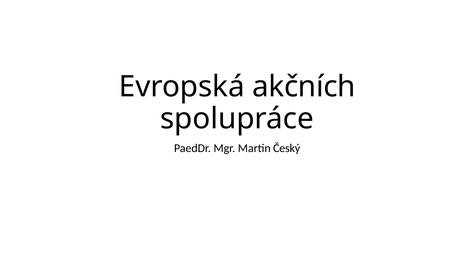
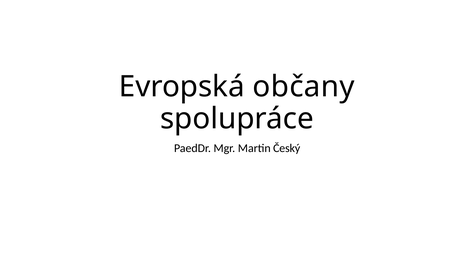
akčních: akčních -> občany (304, 87)
